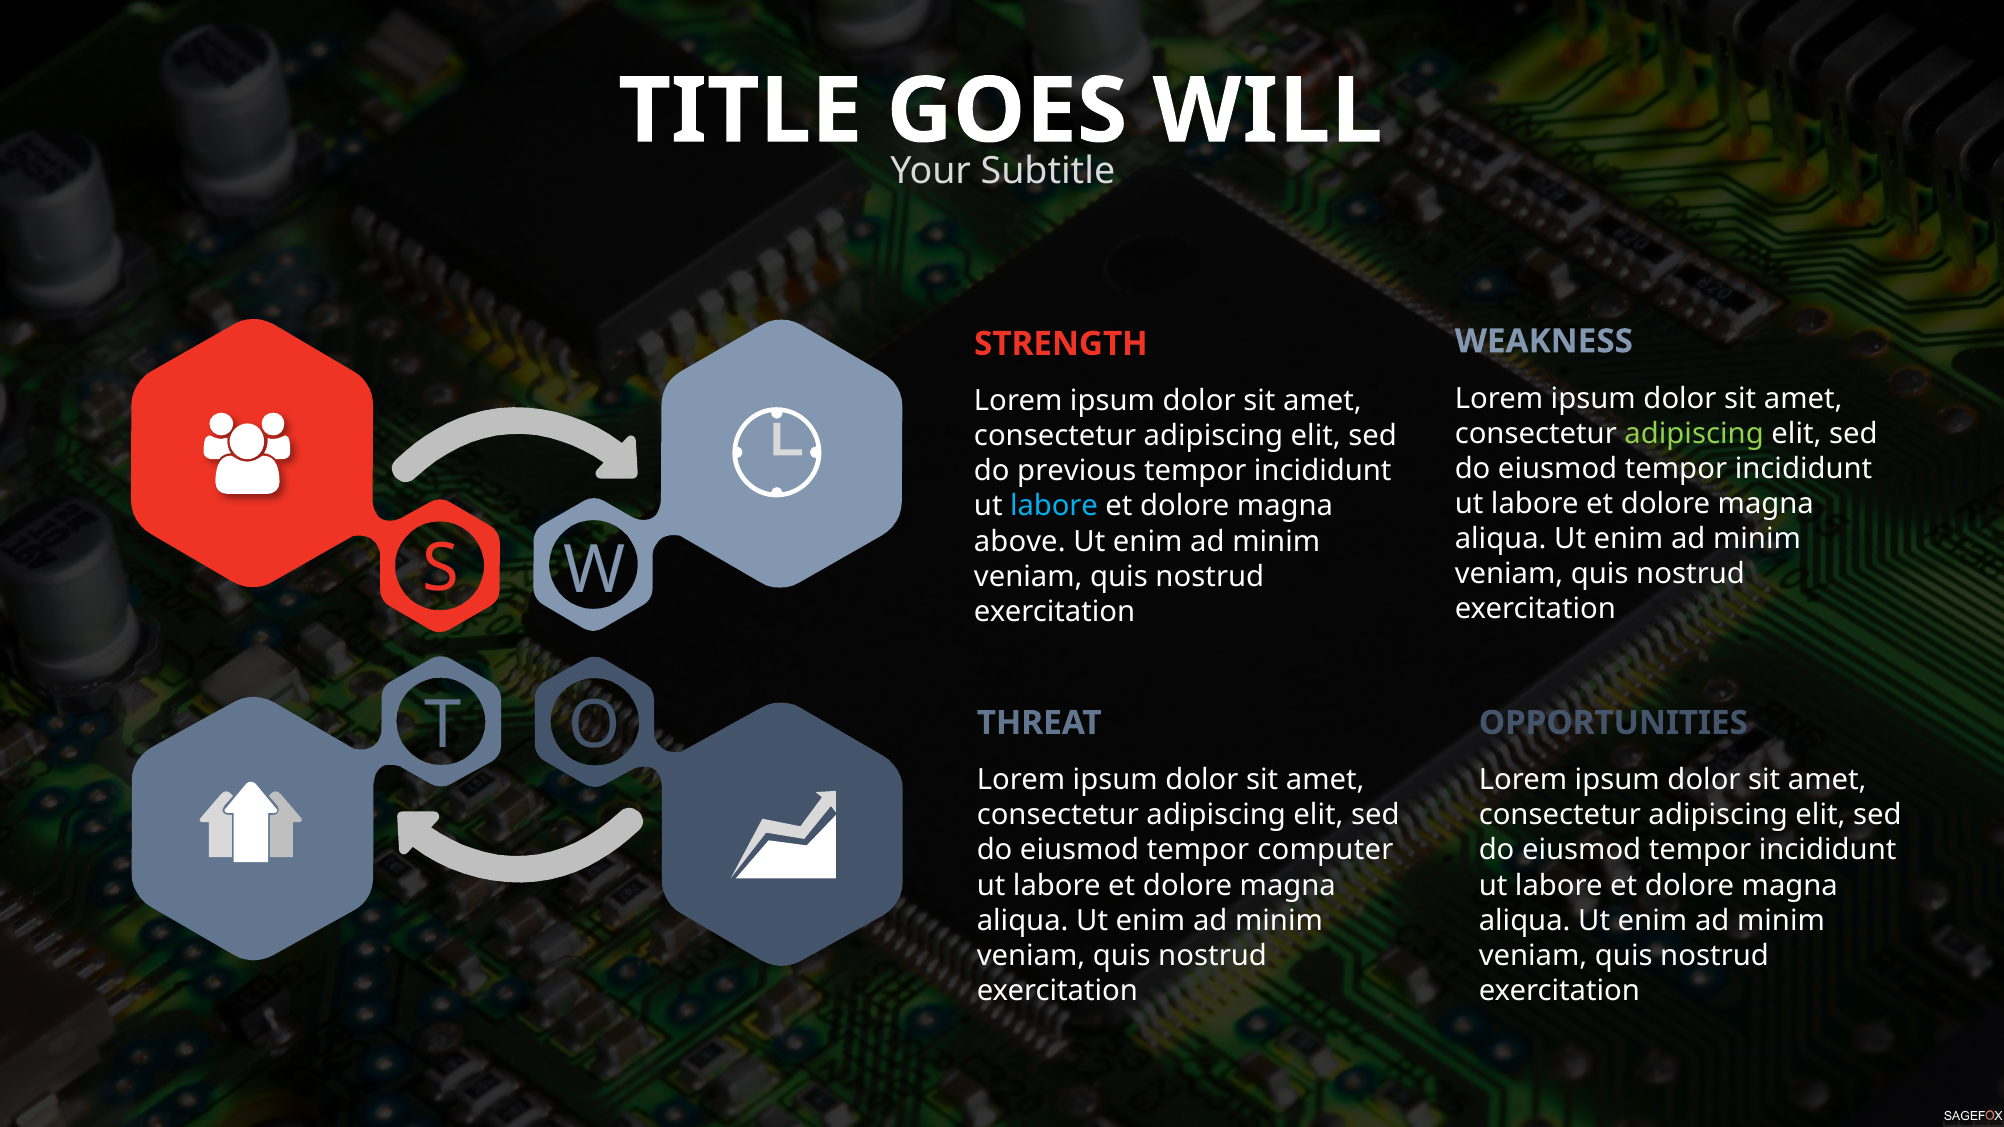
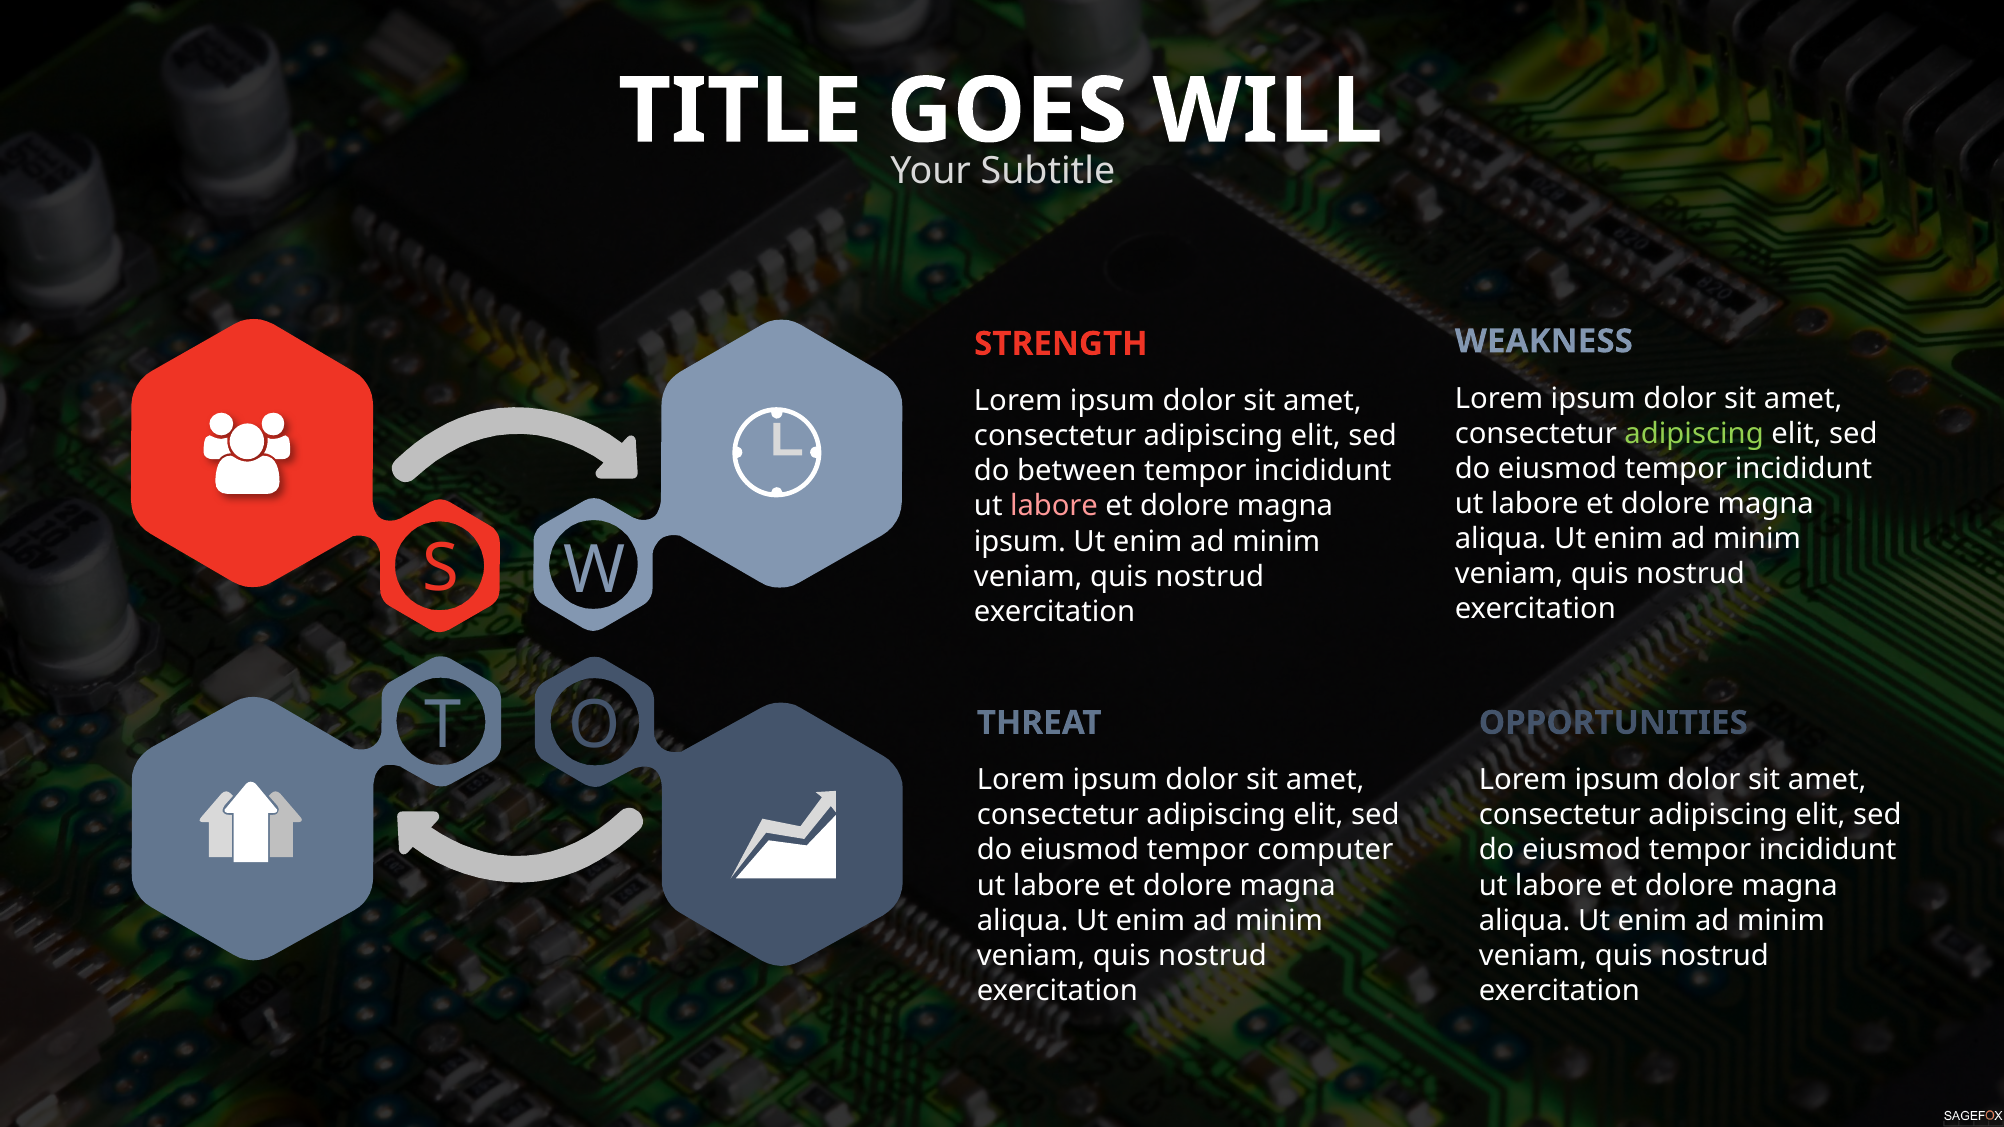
previous: previous -> between (1077, 471)
labore colour: light blue -> pink (1054, 506)
above: above -> ipsum (1020, 541)
